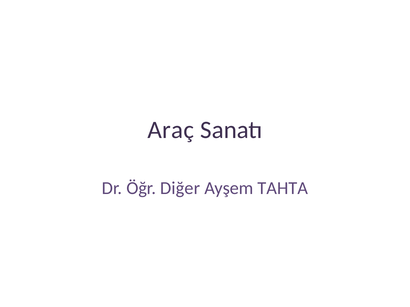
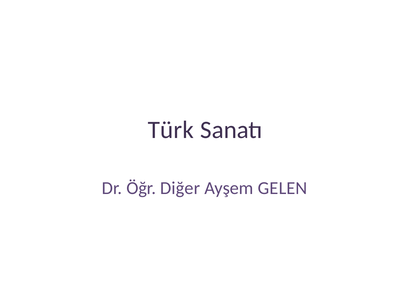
Araç: Araç -> Türk (171, 130)
TAHTA: TAHTA -> GELEN (283, 189)
